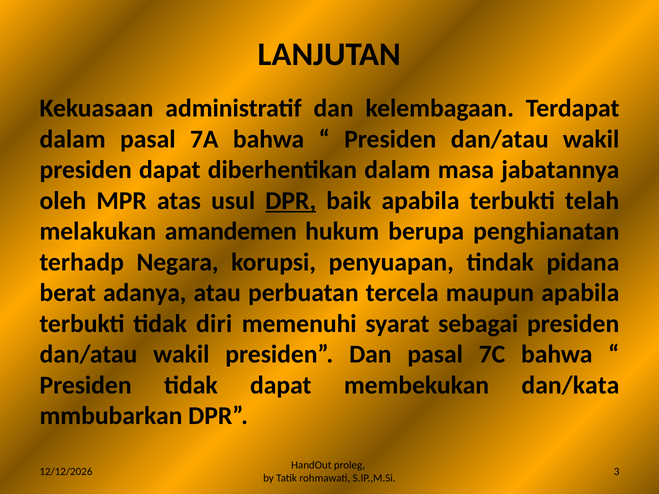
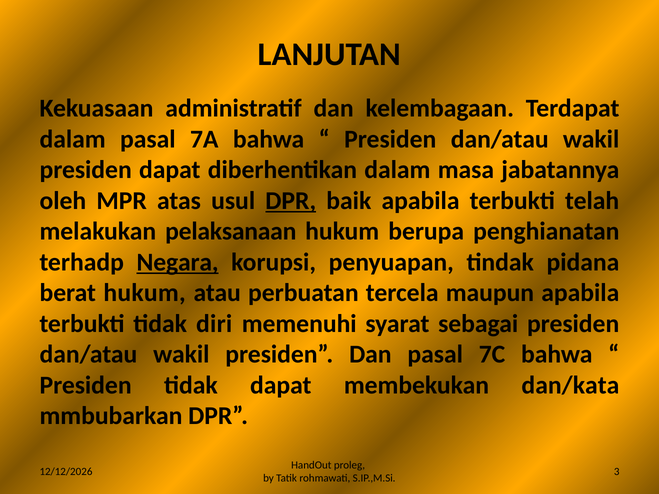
amandemen: amandemen -> pelaksanaan (231, 231)
Negara underline: none -> present (178, 262)
berat adanya: adanya -> hukum (145, 293)
